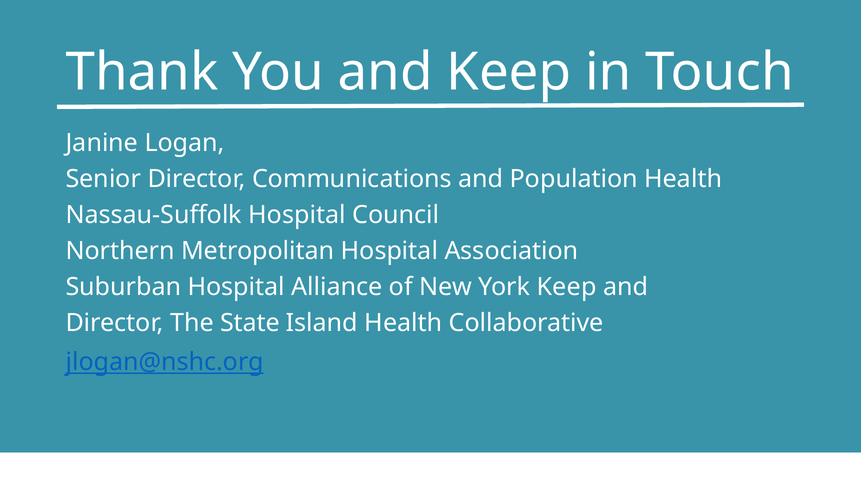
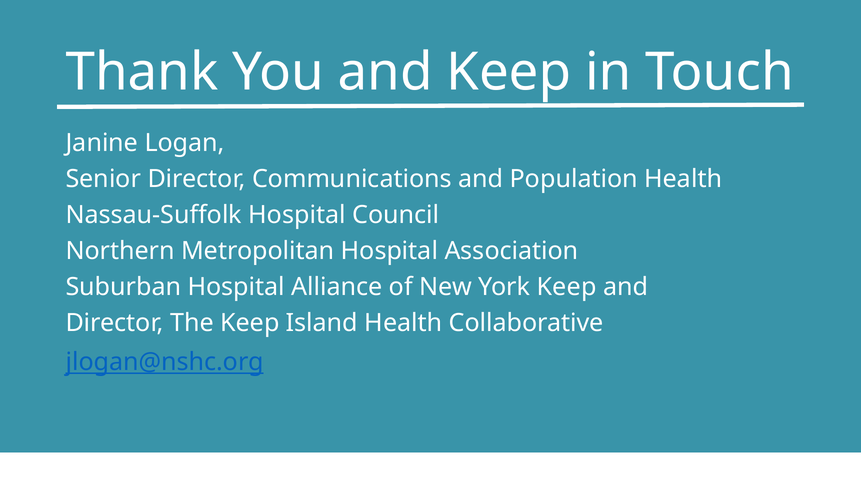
The State: State -> Keep (250, 323)
